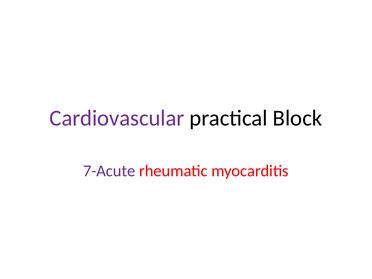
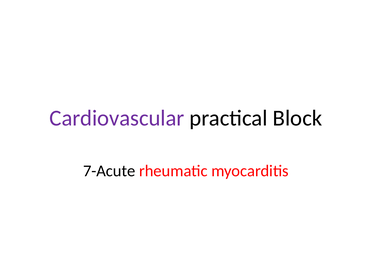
7-Acute colour: purple -> black (109, 171)
